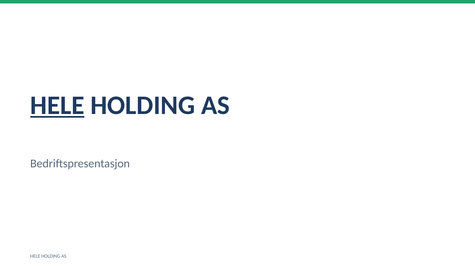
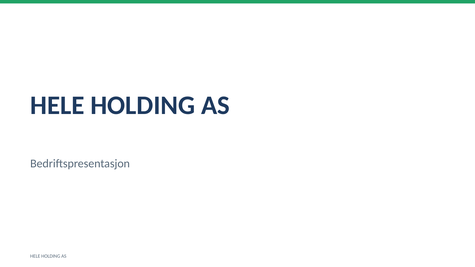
HELE underline: present -> none (57, 105)
